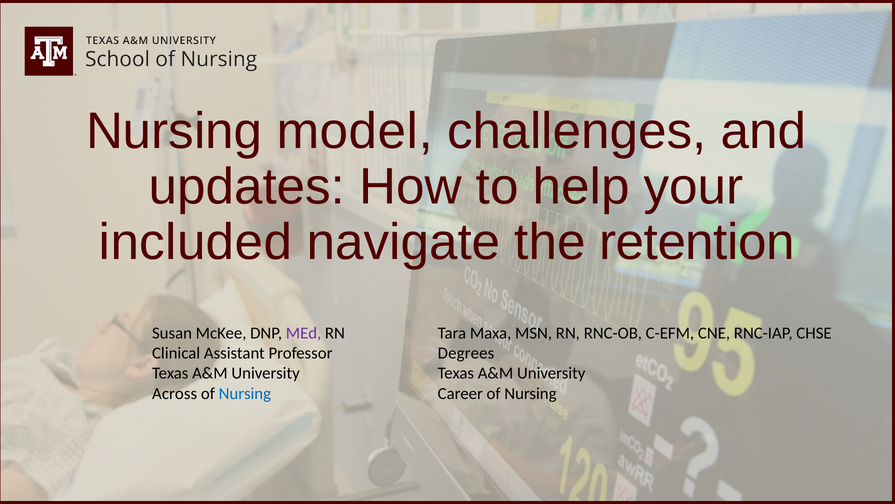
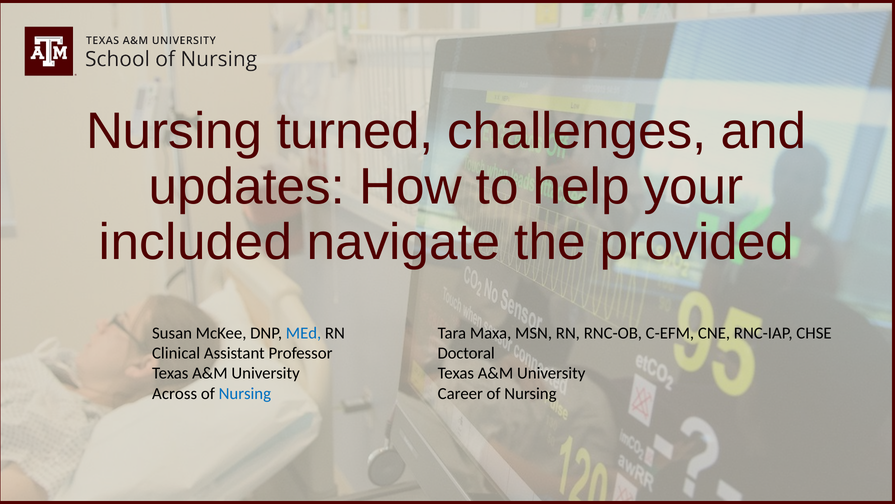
model: model -> turned (355, 131)
retention: retention -> provided (697, 242)
MEd colour: purple -> blue (304, 333)
Degrees: Degrees -> Doctoral (466, 353)
